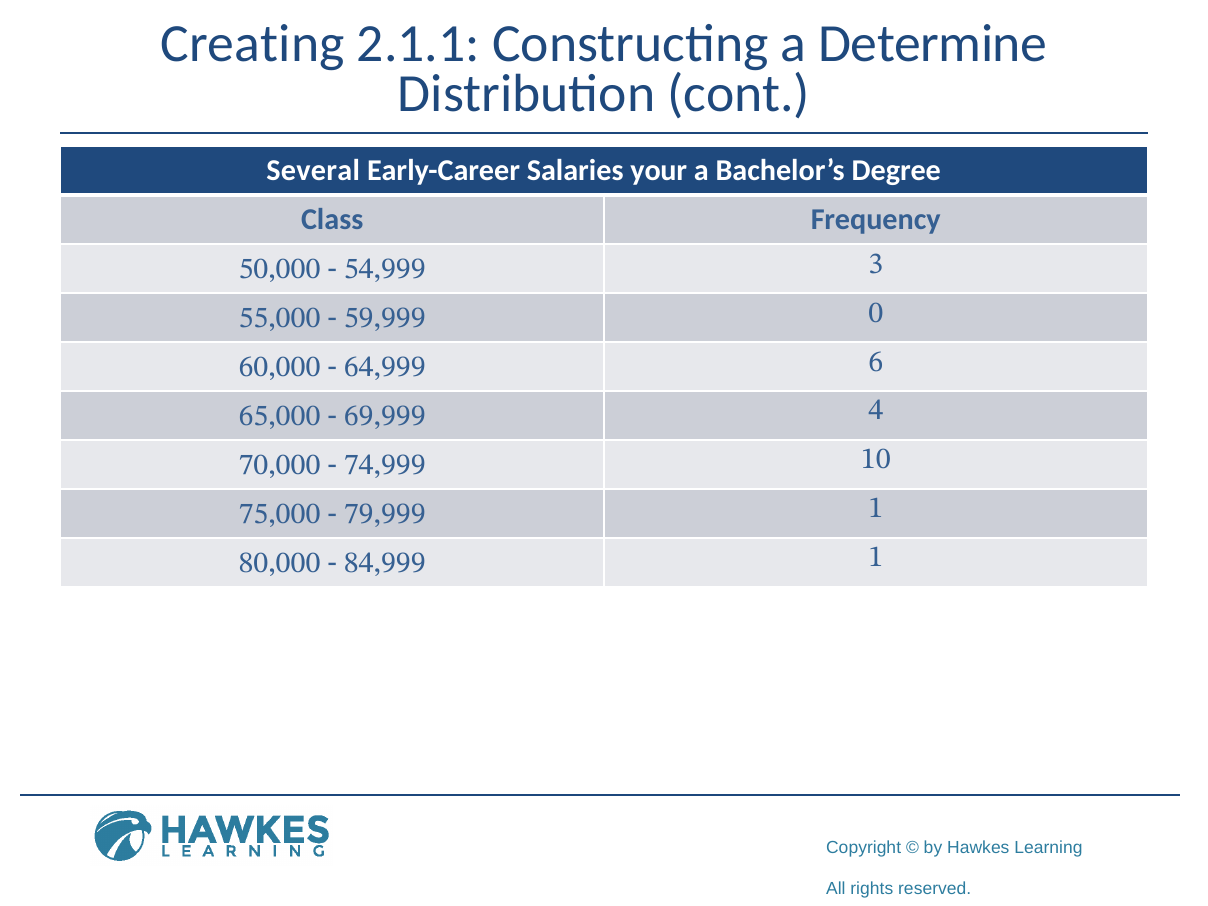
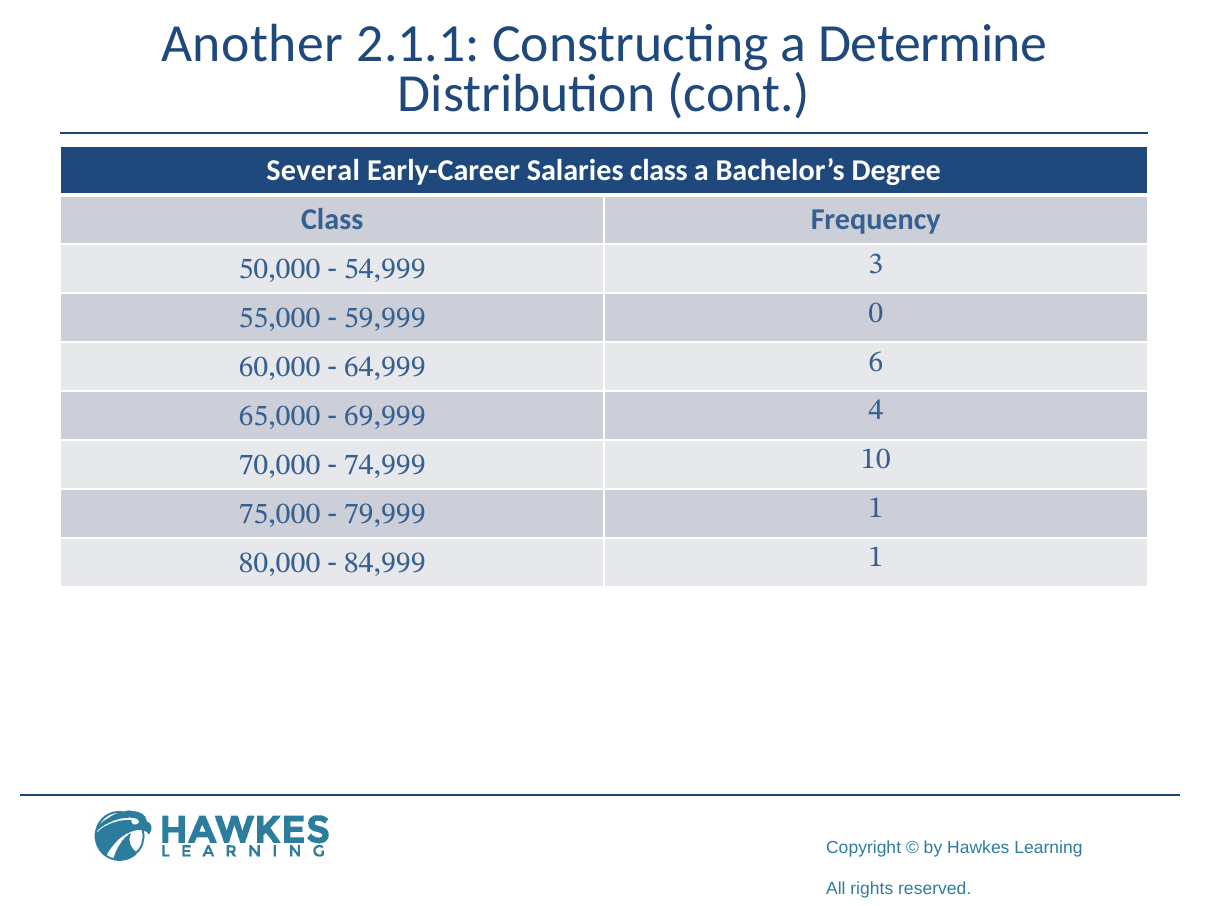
Creating: Creating -> Another (252, 43)
Salaries your: your -> class (659, 171)
